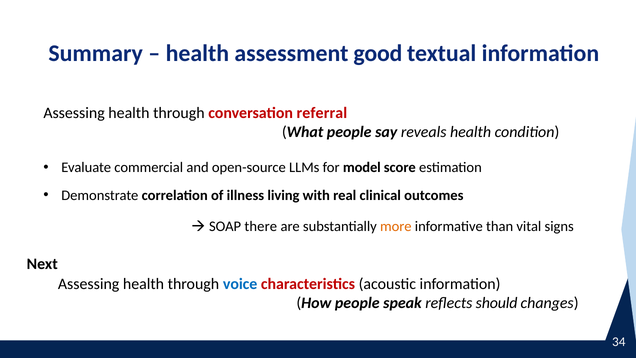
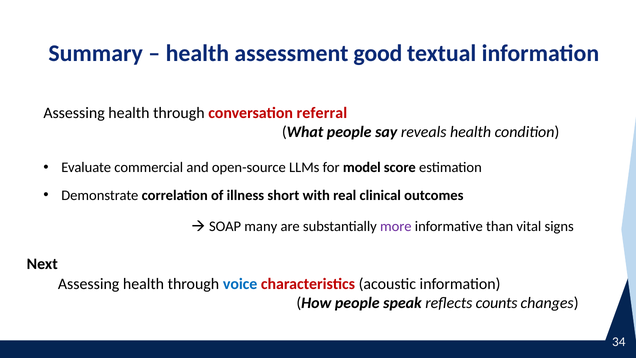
living: living -> short (283, 195)
there: there -> many (261, 226)
more colour: orange -> purple (396, 226)
should: should -> counts (497, 303)
